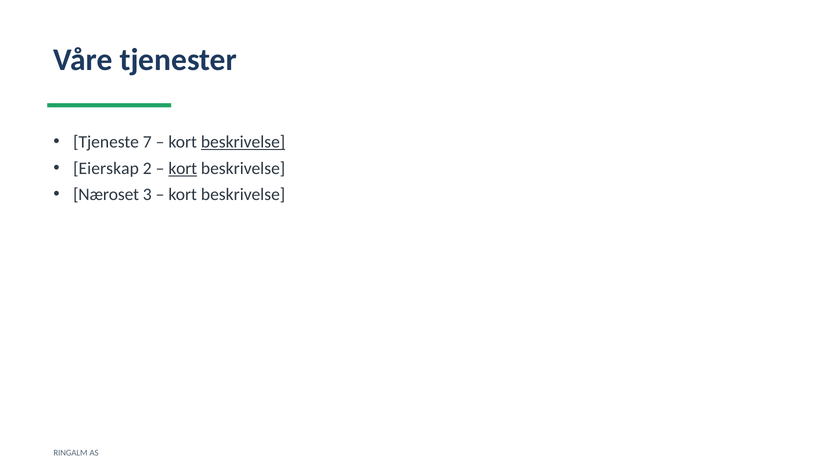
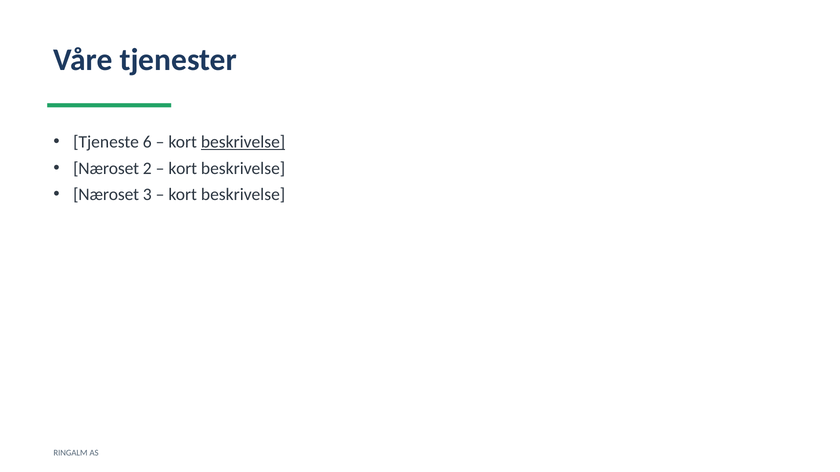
7: 7 -> 6 (147, 142)
Eierskap: Eierskap -> Næroset (106, 169)
kort underline: present -> none (183, 169)
